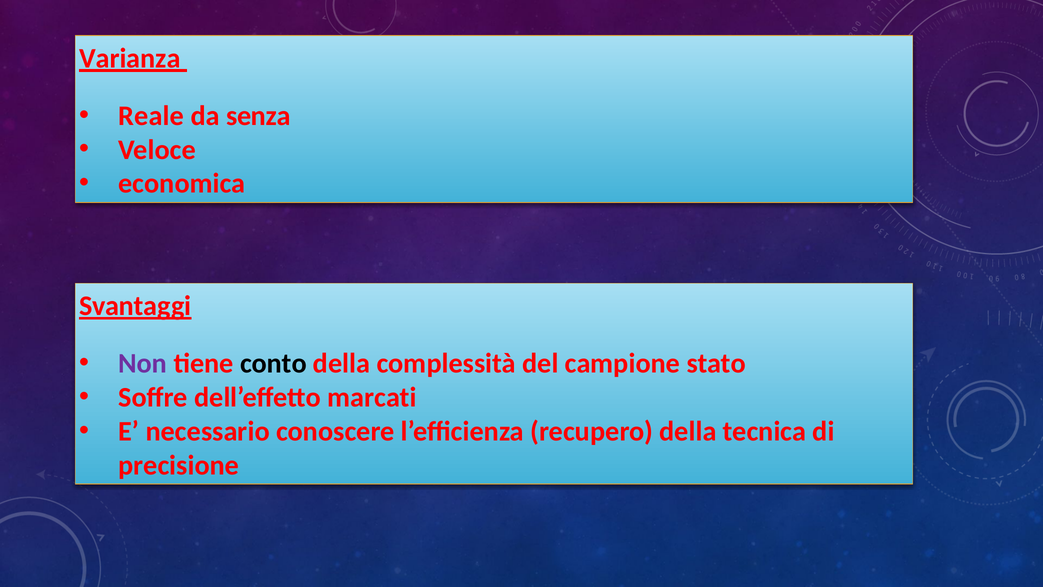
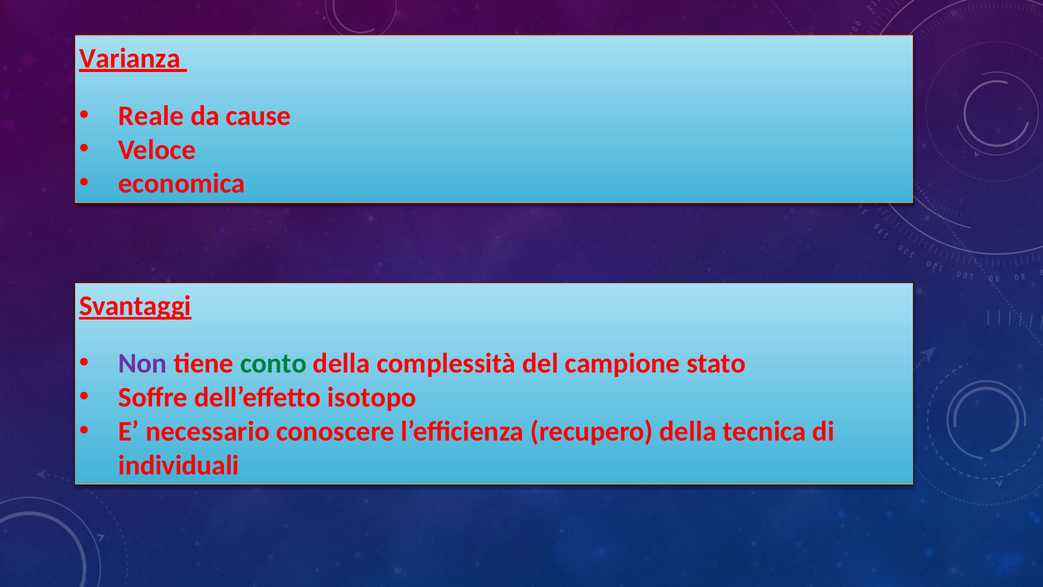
senza: senza -> cause (258, 116)
conto colour: black -> green (273, 363)
marcati: marcati -> isotopo (372, 397)
precisione: precisione -> individuali (179, 465)
